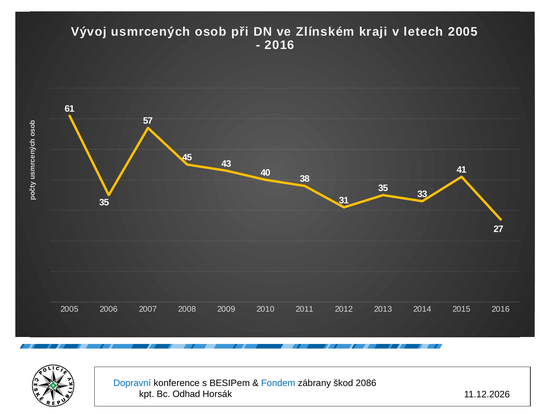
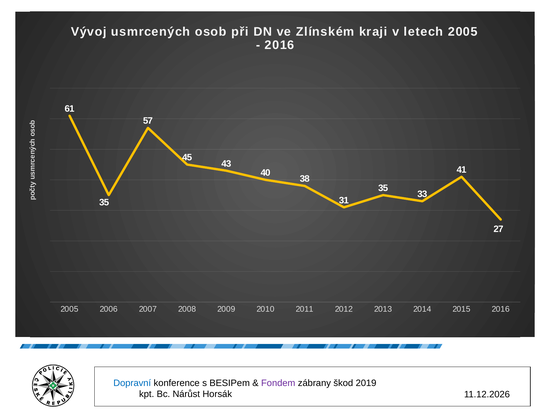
Fondem colour: blue -> purple (278, 383)
2086: 2086 -> 2019 (366, 383)
Odhad: Odhad -> Nárůst (186, 394)
